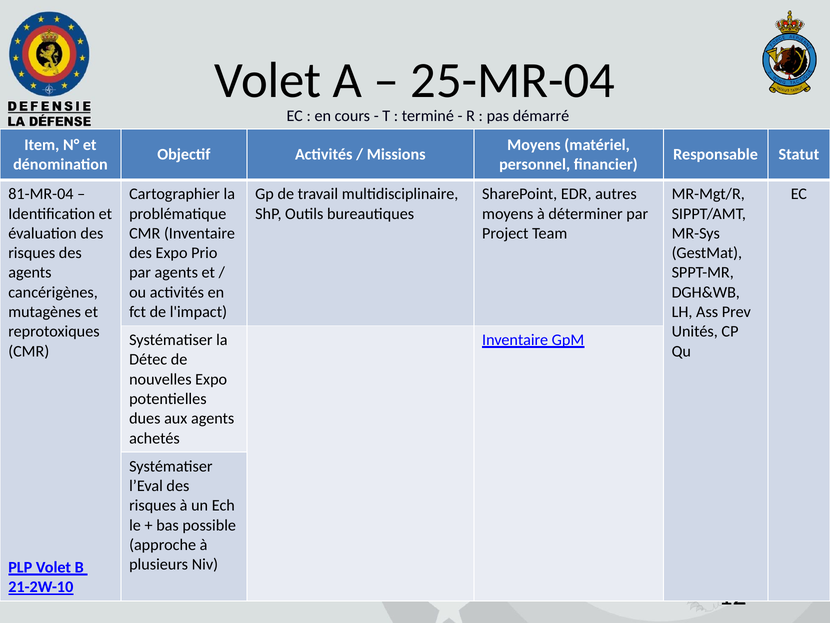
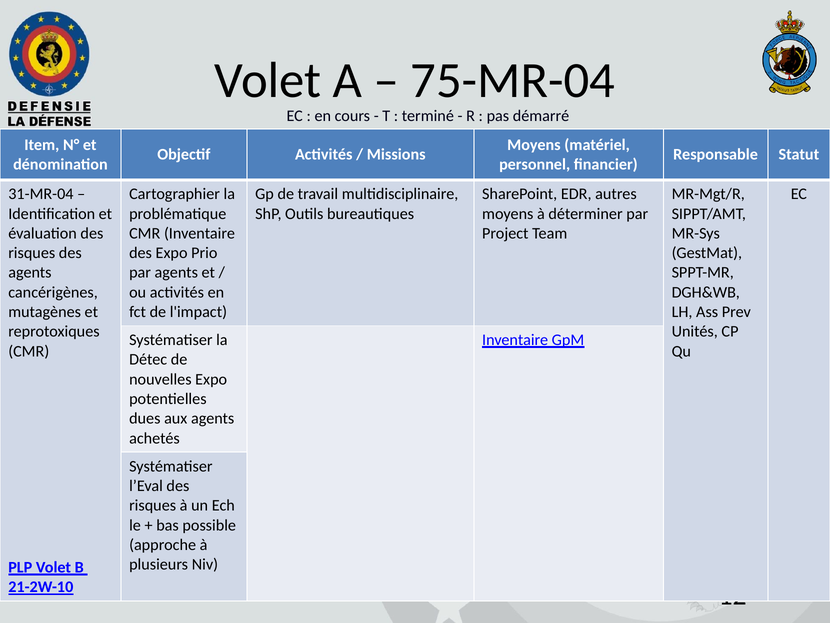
25-MR-04: 25-MR-04 -> 75-MR-04 (513, 80)
81-MR-04: 81-MR-04 -> 31-MR-04 (41, 194)
